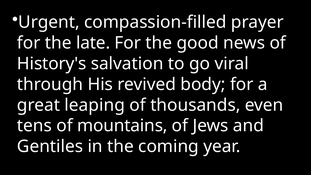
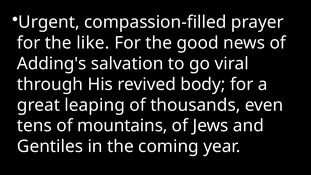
late: late -> like (93, 43)
History's: History's -> Adding's (52, 64)
